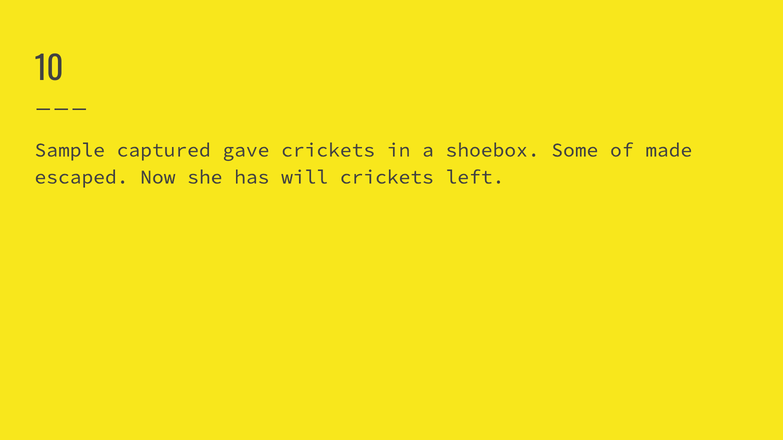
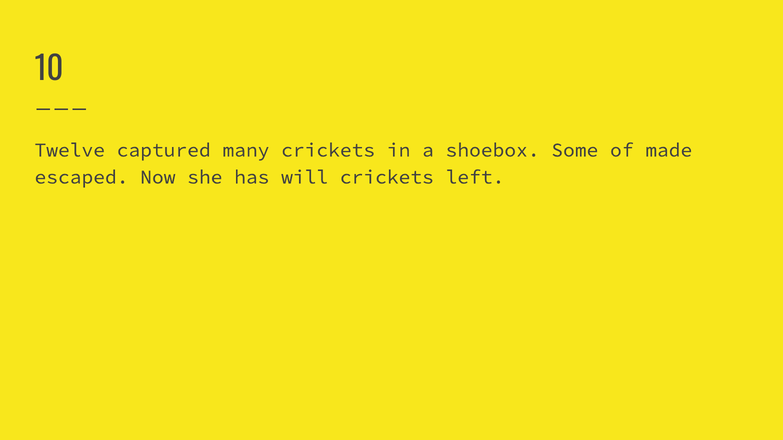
Sample: Sample -> Twelve (70, 150)
gave: gave -> many (246, 150)
